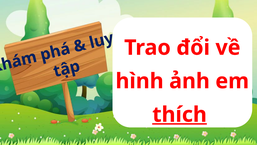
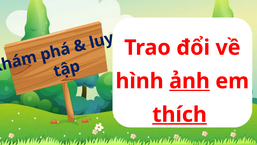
ảnh underline: none -> present (190, 81)
